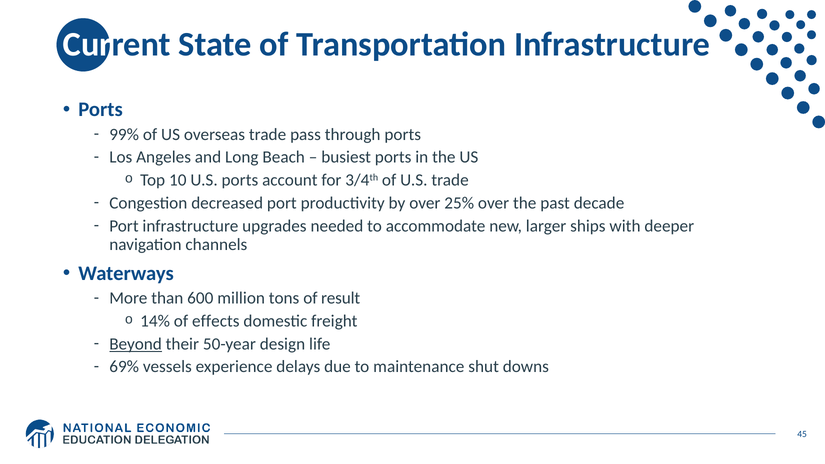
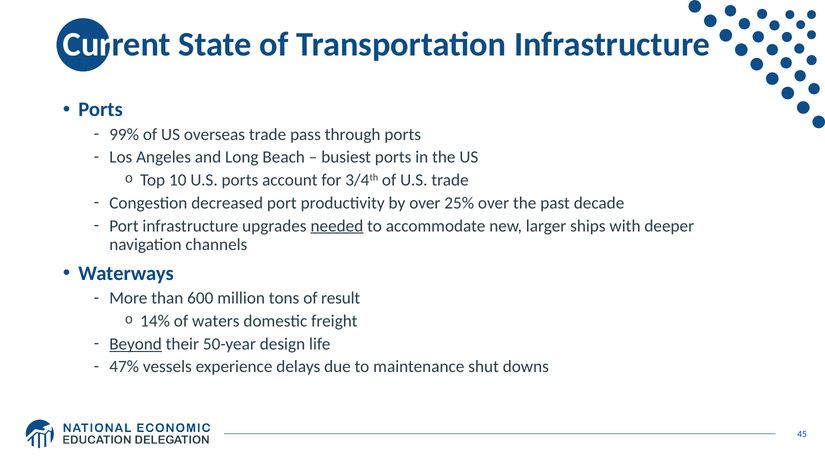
needed underline: none -> present (337, 226)
effects: effects -> waters (216, 321)
69%: 69% -> 47% (124, 367)
